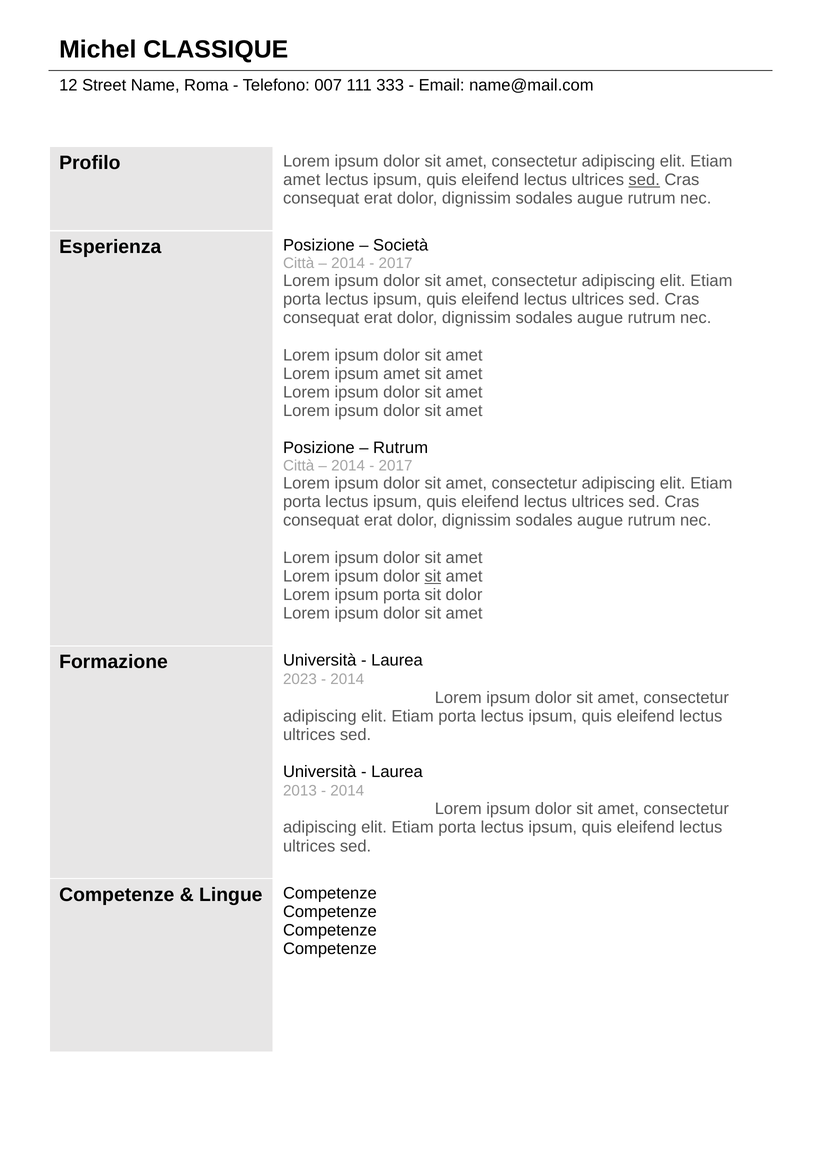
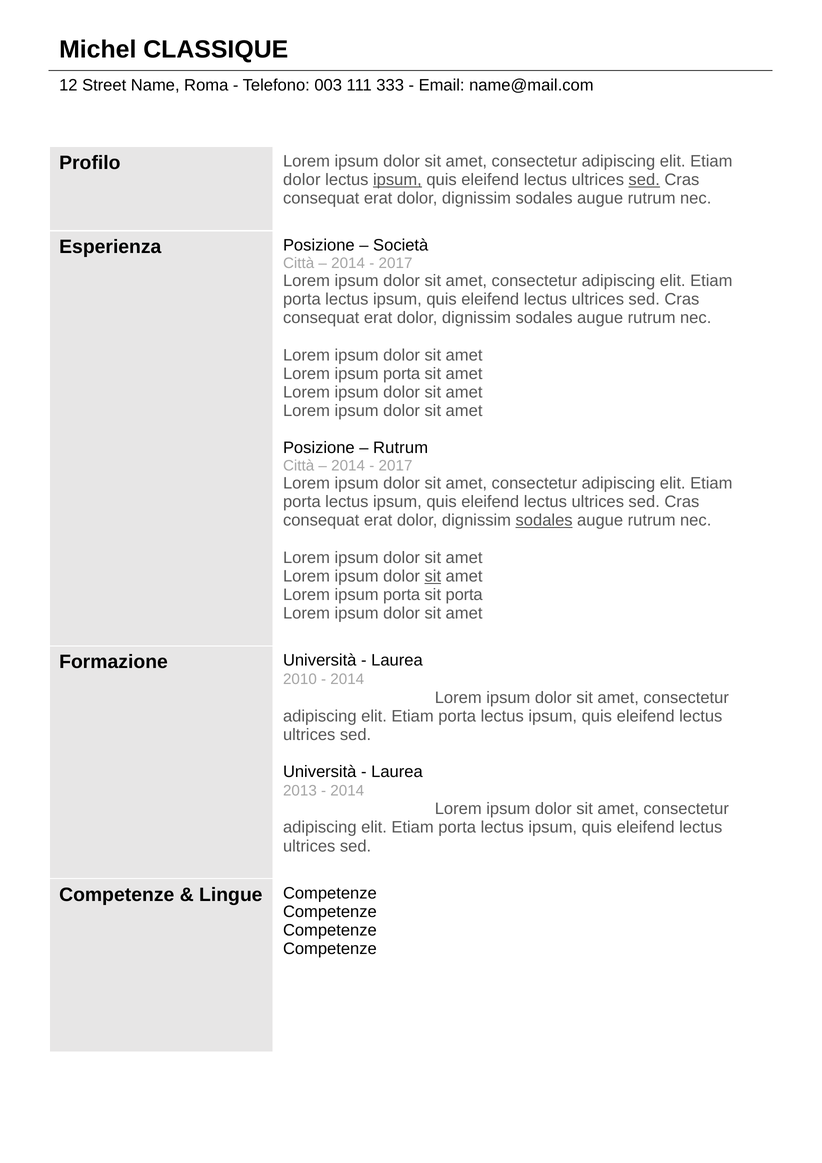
007: 007 -> 003 (328, 85)
amet: amet -> dolor (302, 180)
ipsum underline: none -> present (397, 180)
amet: amet -> porta (402, 374)
sodales underline: none -> present (544, 520)
sit dolor: dolor -> porta (464, 595)
2023: 2023 -> 2010 (300, 679)
